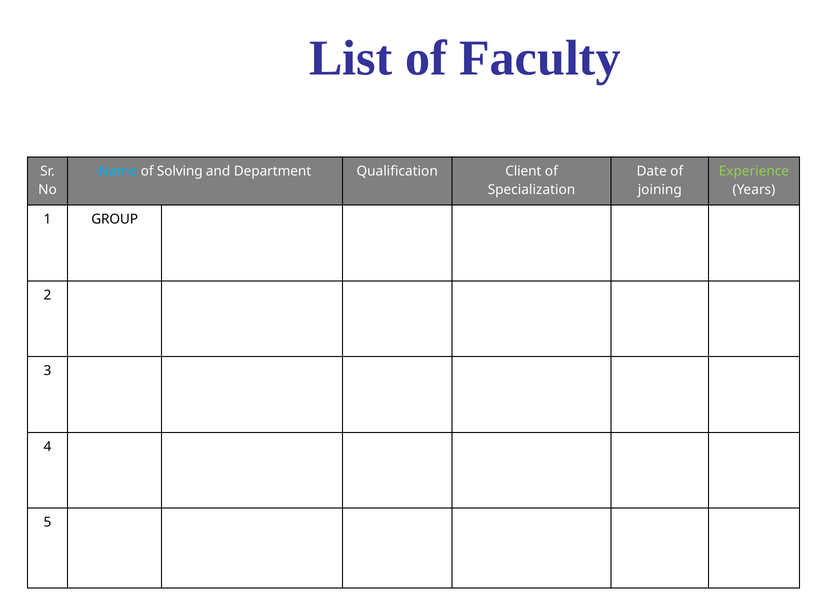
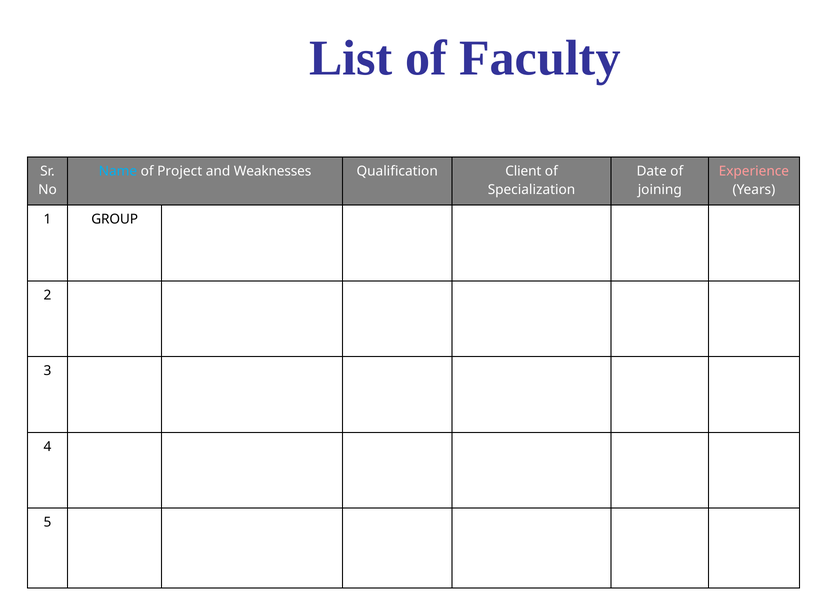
Solving: Solving -> Project (180, 171)
Department: Department -> Weaknesses (273, 171)
Experience colour: light green -> pink (754, 171)
